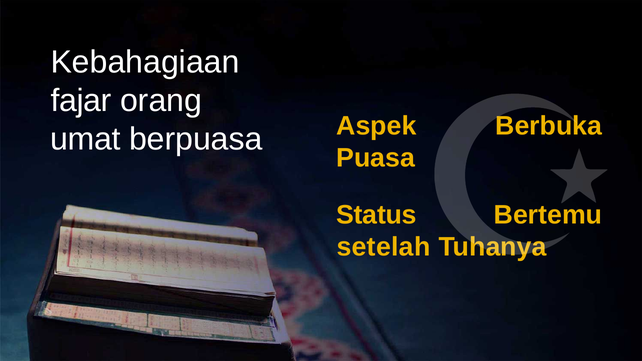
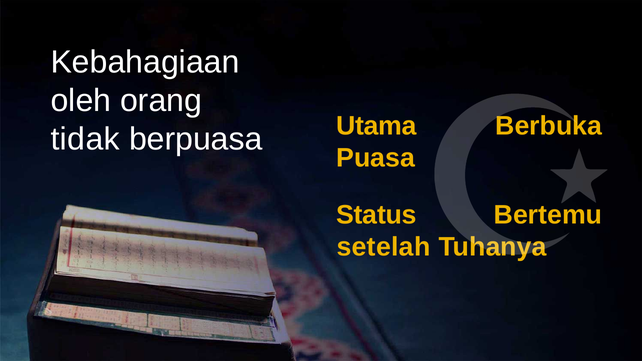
fajar: fajar -> oleh (81, 101)
umat: umat -> tidak (85, 139)
Aspek: Aspek -> Utama (376, 126)
